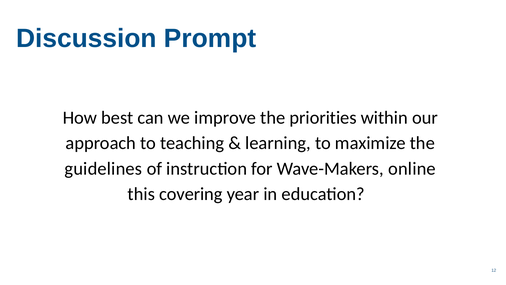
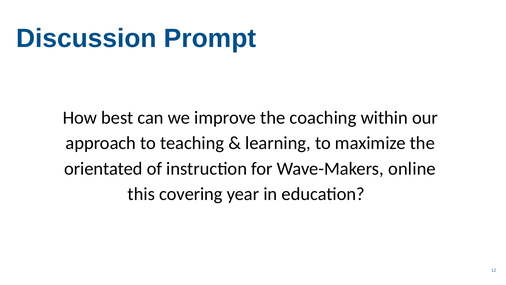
priorities: priorities -> coaching (323, 118)
guidelines: guidelines -> orientated (103, 168)
